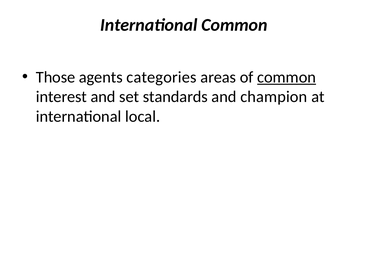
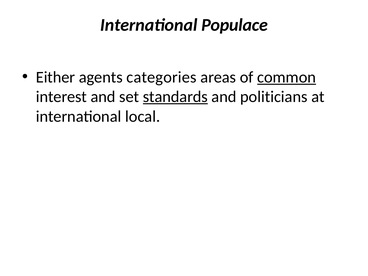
International Common: Common -> Populace (235, 25)
Those: Those -> Either (56, 77)
standards underline: none -> present (175, 97)
champion: champion -> politicians (274, 97)
